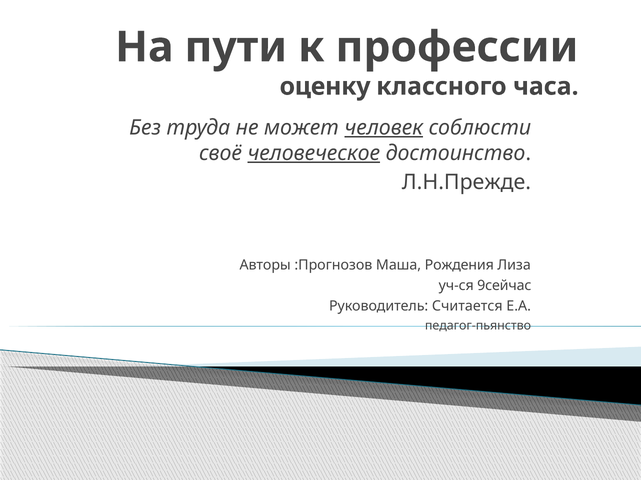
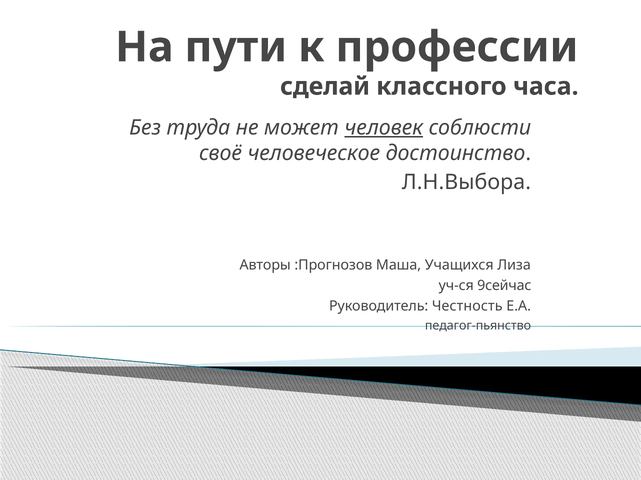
оценку: оценку -> сделай (325, 87)
человеческое underline: present -> none (314, 153)
Л.Н.Прежде: Л.Н.Прежде -> Л.Н.Выбора (466, 182)
Рождения: Рождения -> Учащихся (459, 265)
Считается: Считается -> Честность (467, 307)
